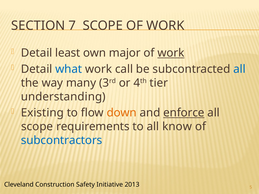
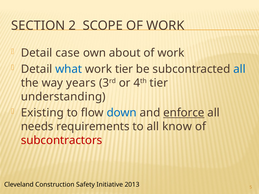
7: 7 -> 2 (72, 26)
least: least -> case (68, 53)
major: major -> about (125, 53)
work underline: present -> none (171, 53)
work call: call -> tier (124, 69)
many: many -> years (81, 83)
down colour: orange -> blue (122, 113)
scope: scope -> needs (37, 127)
subcontractors colour: blue -> red (62, 141)
